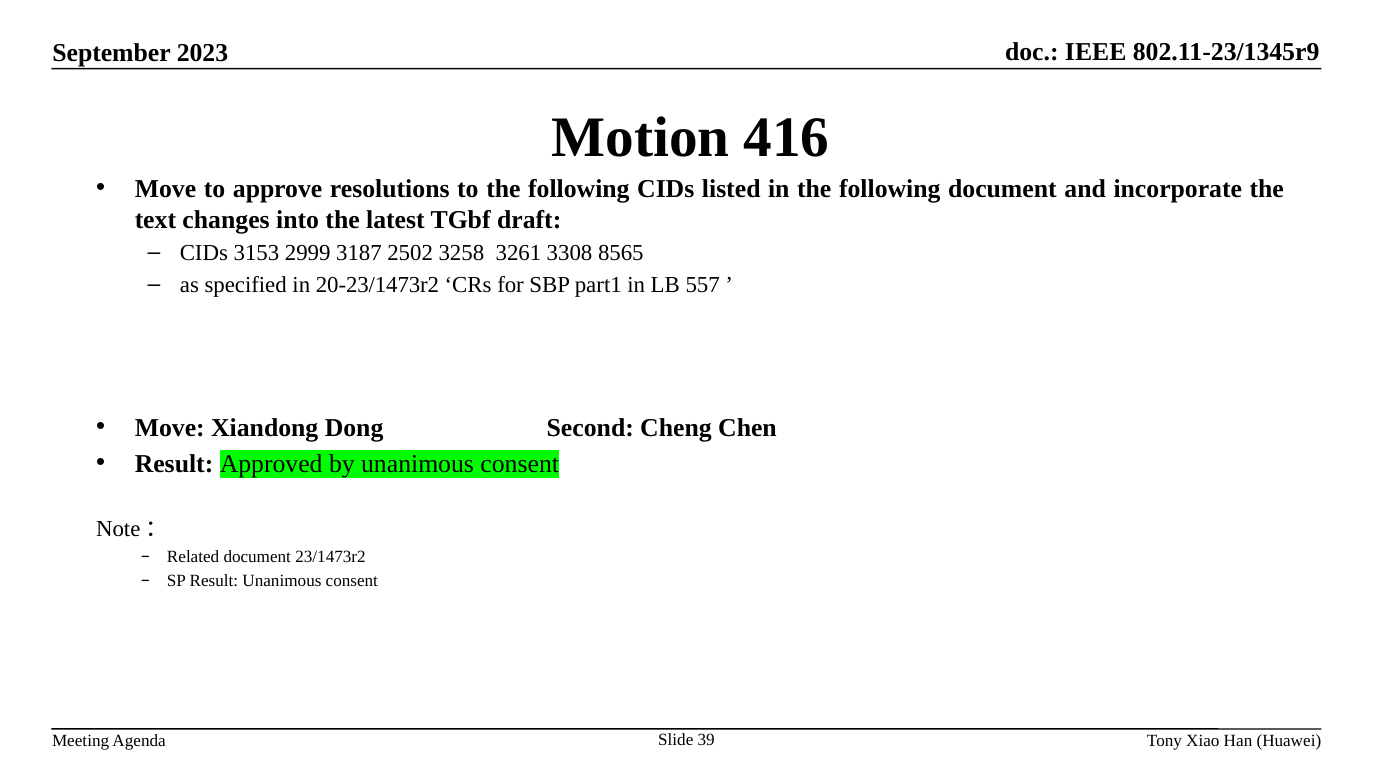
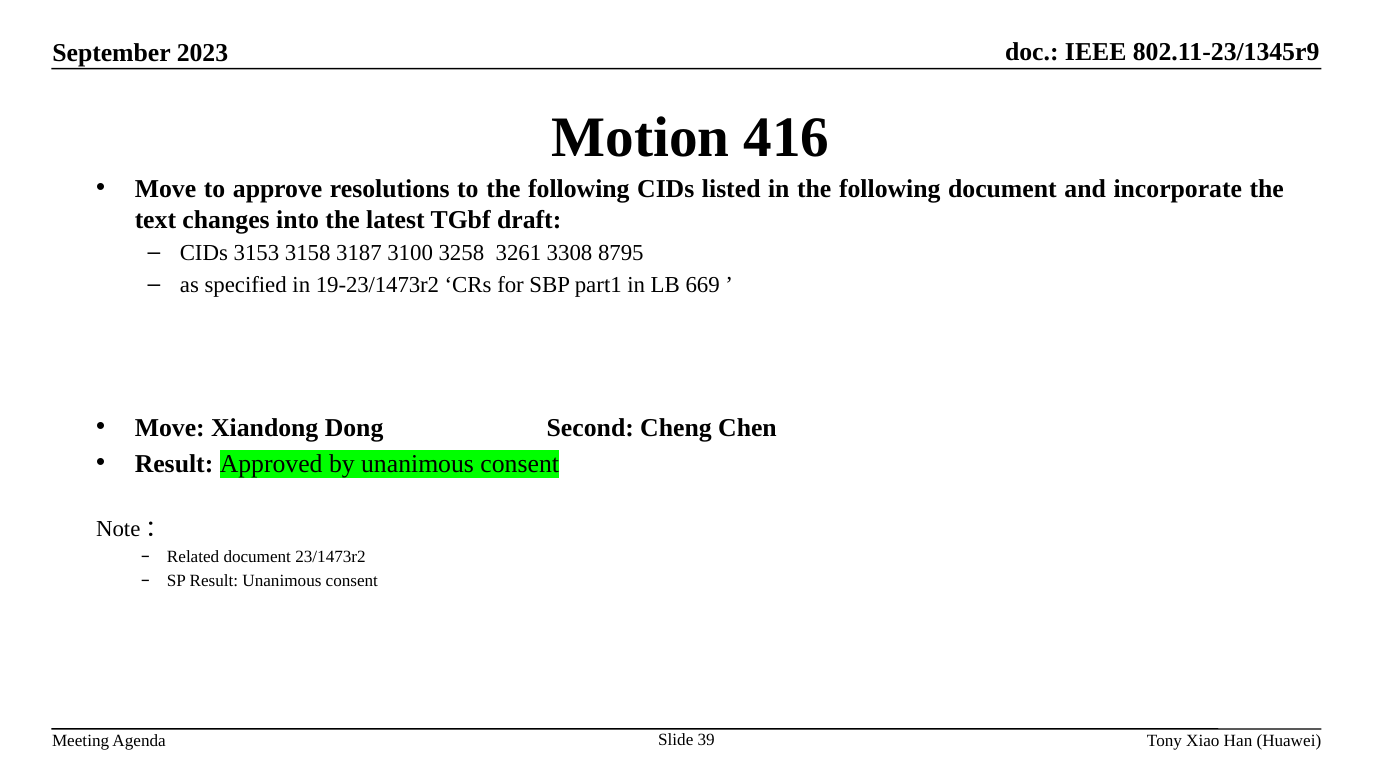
2999: 2999 -> 3158 (308, 253)
2502: 2502 -> 3100 (410, 253)
8565: 8565 -> 8795 (621, 253)
20-23/1473r2: 20-23/1473r2 -> 19-23/1473r2 (377, 285)
557: 557 -> 669 (703, 285)
